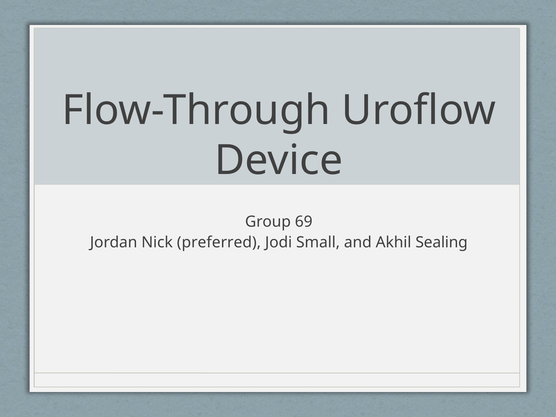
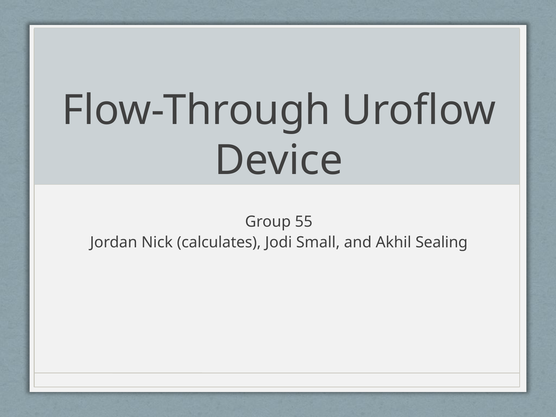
69: 69 -> 55 (304, 222)
preferred: preferred -> calculates (219, 242)
